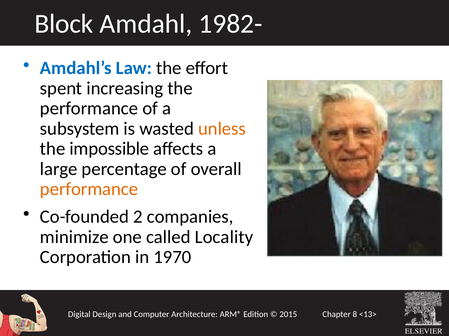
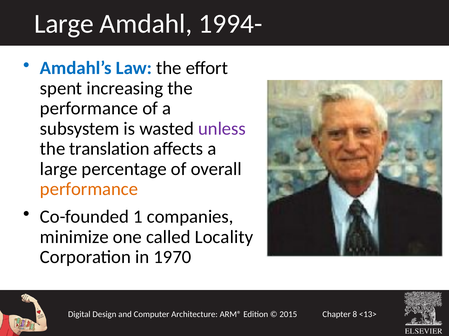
Block: Block -> Large (64, 24)
1982-: 1982- -> 1994- (231, 24)
unless colour: orange -> purple (222, 129)
impossible: impossible -> translation (109, 149)
2: 2 -> 1 (138, 217)
